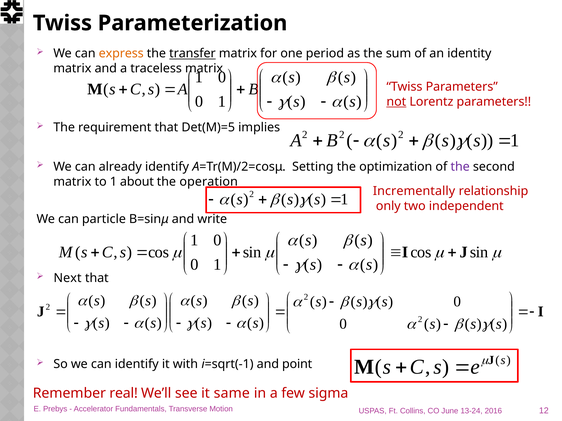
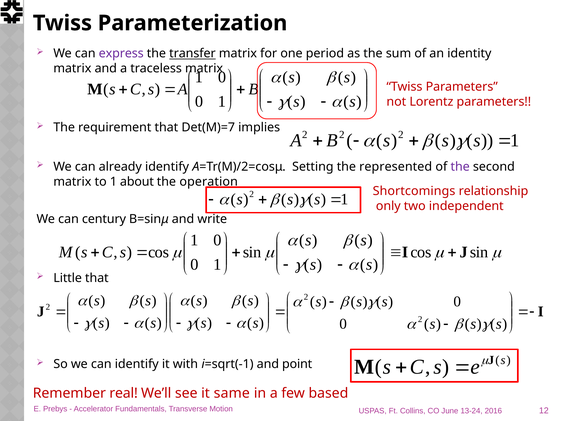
express colour: orange -> purple (121, 54)
not underline: present -> none (396, 102)
Det(M)=5: Det(M)=5 -> Det(M)=7 (208, 128)
optimization: optimization -> represented (396, 167)
Incrementally: Incrementally -> Shortcomings (414, 191)
particle: particle -> century (104, 219)
Next: Next -> Little (68, 278)
sigma: sigma -> based (328, 394)
